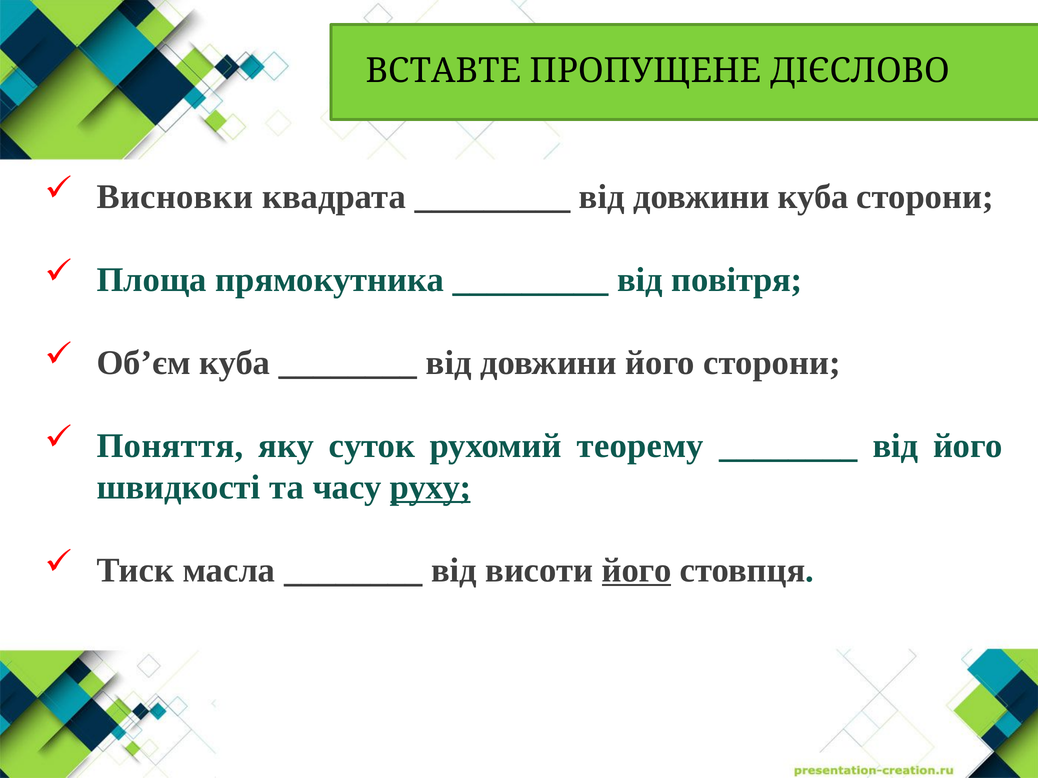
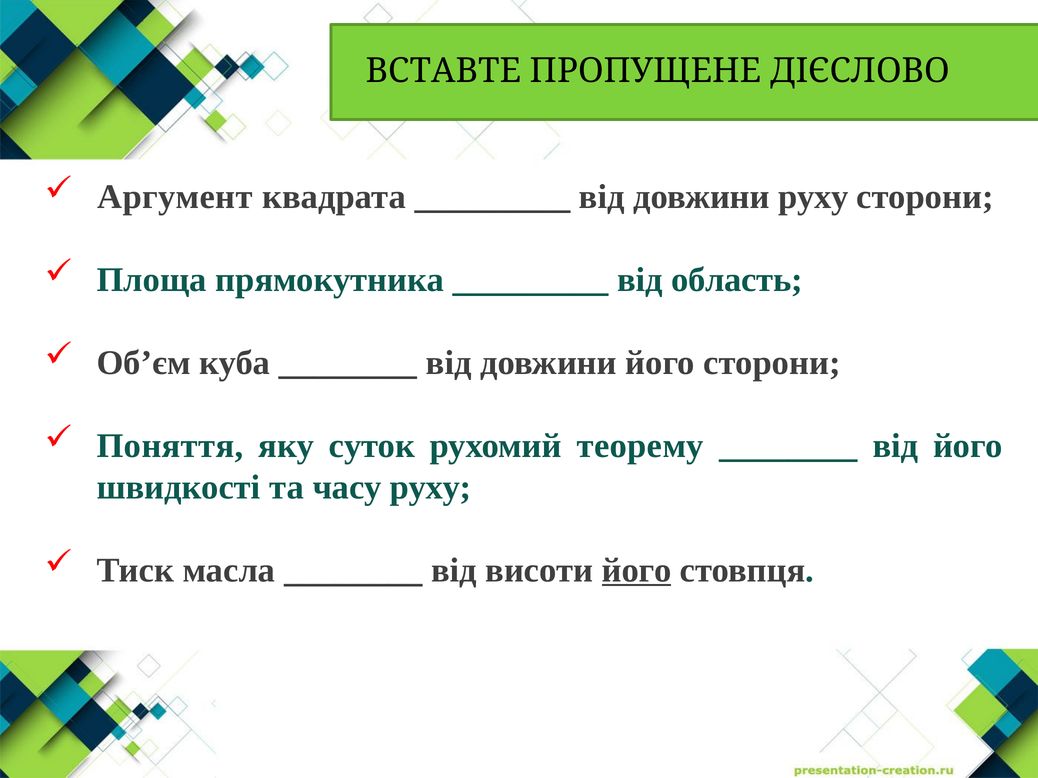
Висновки: Висновки -> Аргумент (175, 197)
довжини куба: куба -> руху (813, 197)
повітря: повітря -> область (737, 280)
руху underline: present -> none (431, 487)
